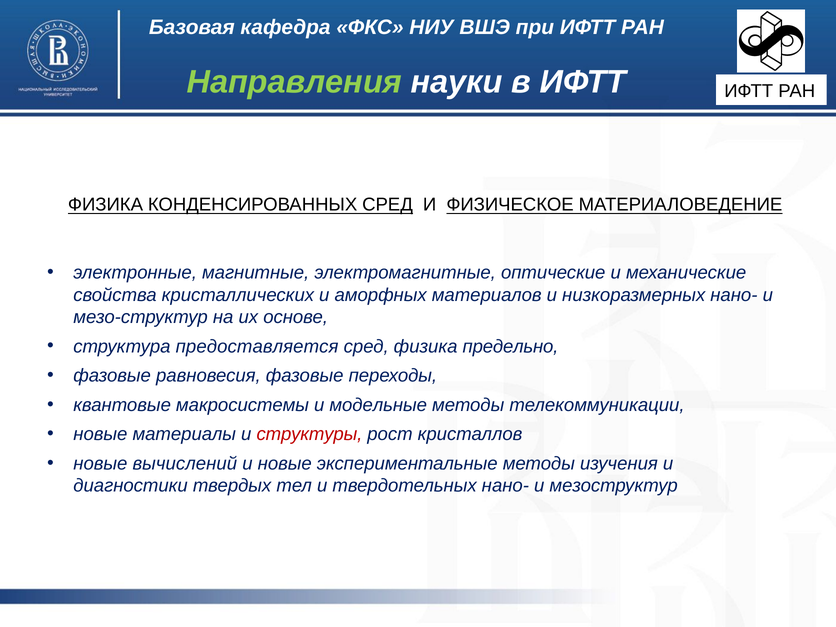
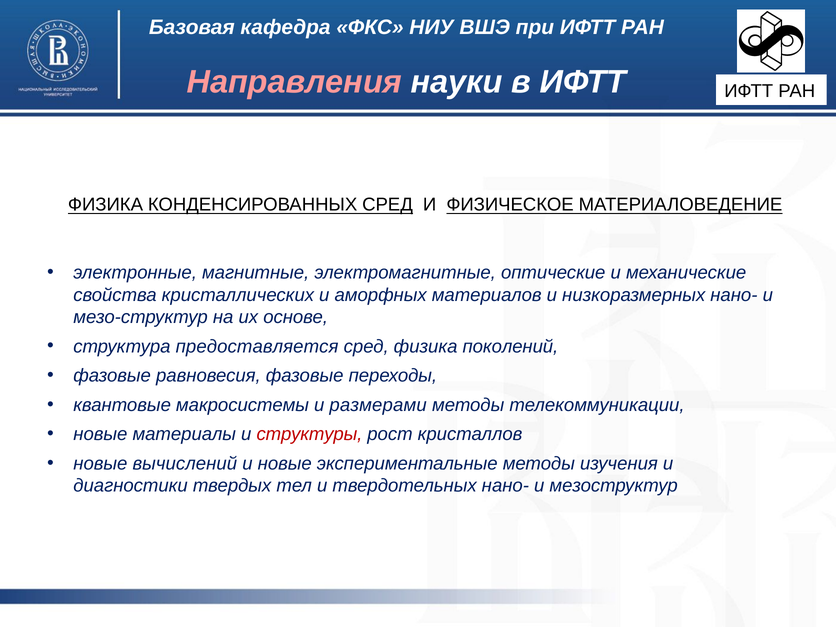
Направления colour: light green -> pink (294, 82)
предельно: предельно -> поколений (510, 346)
модельные: модельные -> размерами (378, 405)
